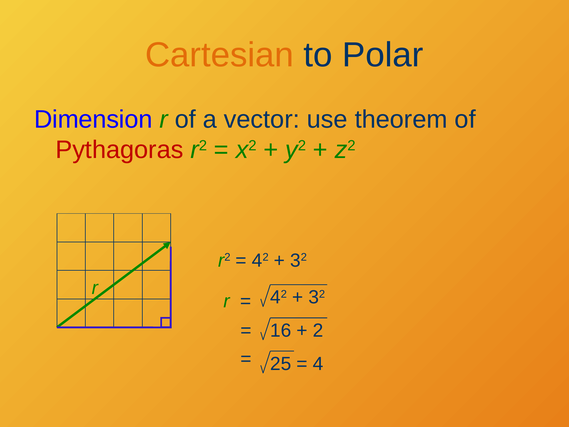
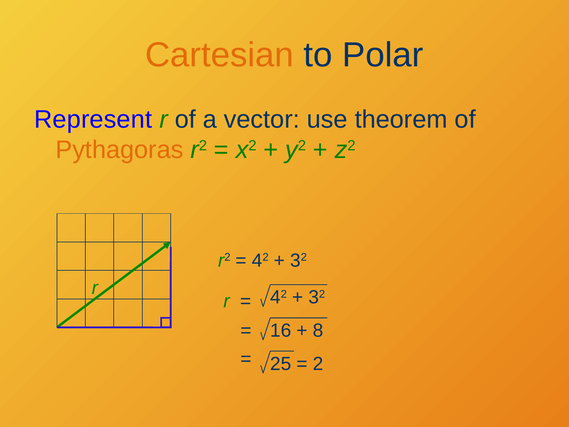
Dimension: Dimension -> Represent (93, 119)
Pythagoras colour: red -> orange (119, 150)
2: 2 -> 8 (318, 330)
4: 4 -> 2 (318, 364)
